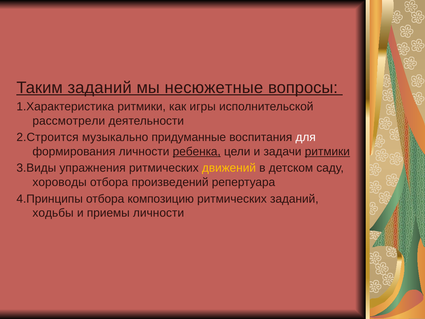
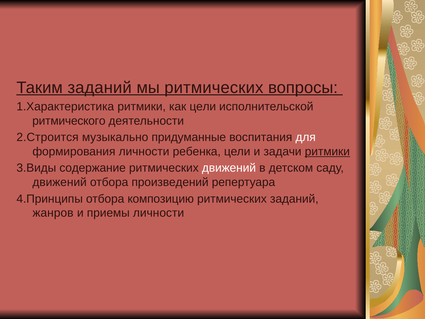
мы несюжетные: несюжетные -> ритмических (214, 88)
как игры: игры -> цели (203, 107)
рассмотрели: рассмотрели -> ритмического (69, 121)
ребенка underline: present -> none (197, 151)
упражнения: упражнения -> содержание (93, 168)
движений colour: yellow -> white (229, 168)
хороводы: хороводы -> движений (60, 182)
ходьбы: ходьбы -> жанров (53, 213)
